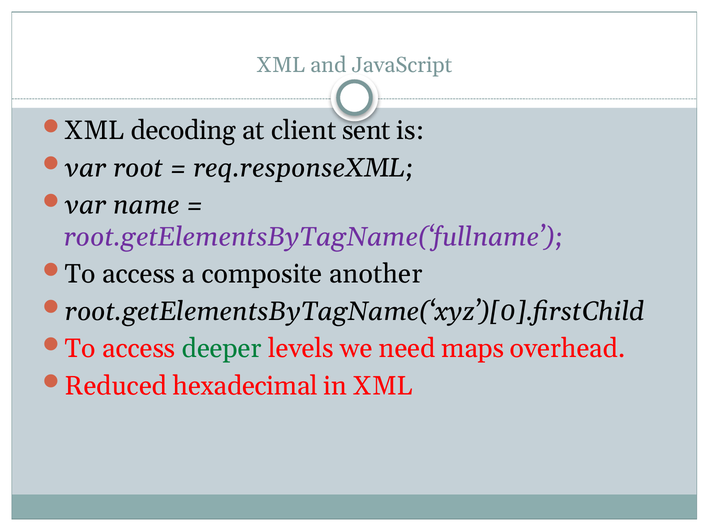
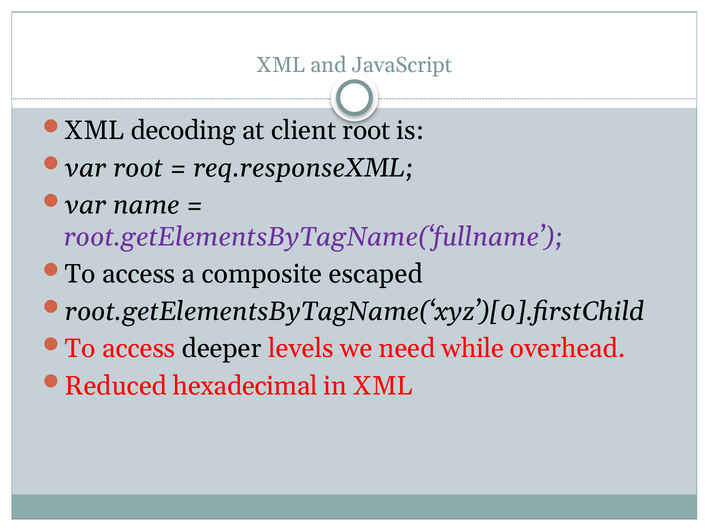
client sent: sent -> root (366, 131)
another: another -> escaped (376, 275)
deeper colour: green -> black (222, 349)
maps: maps -> while (473, 349)
